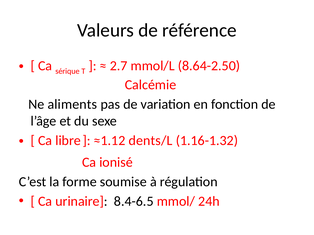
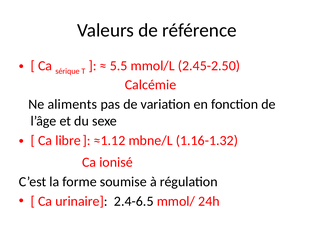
2.7: 2.7 -> 5.5 (119, 66)
8.64-2.50: 8.64-2.50 -> 2.45-2.50 (209, 66)
dents/L: dents/L -> mbne/L (151, 141)
8.4-6.5: 8.4-6.5 -> 2.4-6.5 (134, 202)
